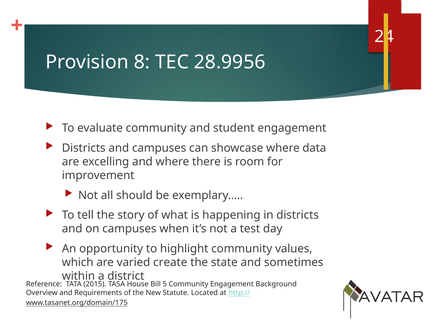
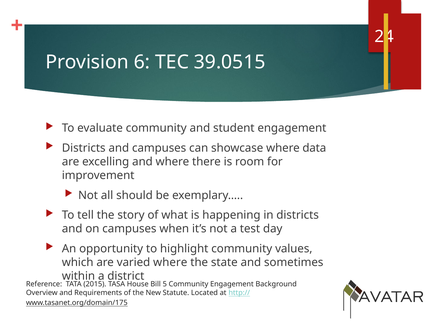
8: 8 -> 6 (142, 62)
28.9956: 28.9956 -> 39.0515 (230, 62)
varied create: create -> where (170, 263)
